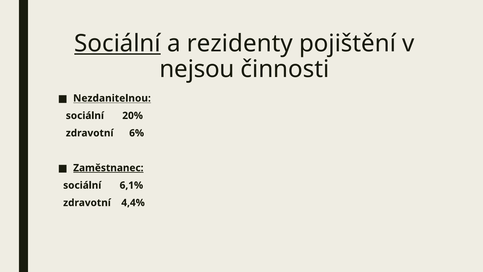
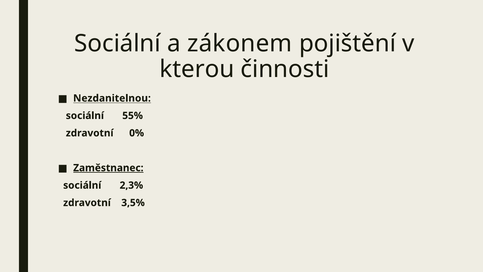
Sociální underline: present -> none (118, 43)
rezidenty: rezidenty -> zákonem (240, 43)
nejsou: nejsou -> kterou (197, 69)
20%: 20% -> 55% (133, 116)
6%: 6% -> 0% (137, 133)
6,1%: 6,1% -> 2,3% (131, 185)
4,4%: 4,4% -> 3,5% (133, 203)
